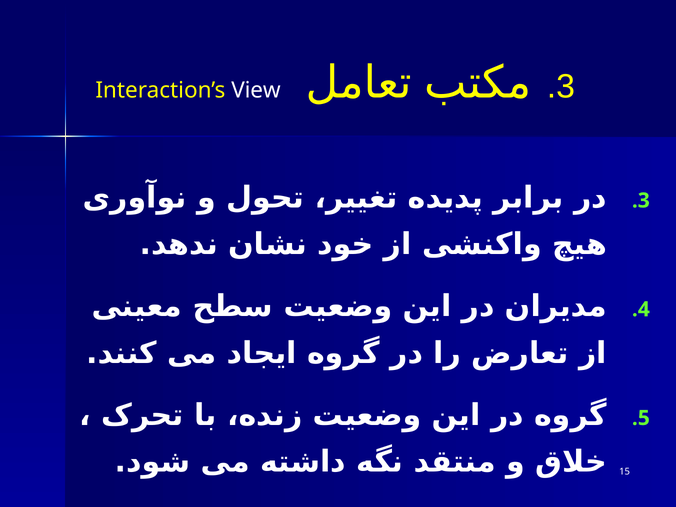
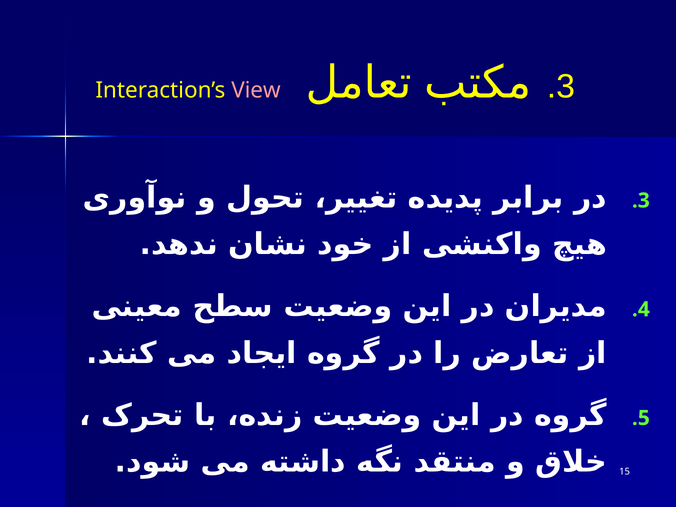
View colour: white -> pink (256, 91)
